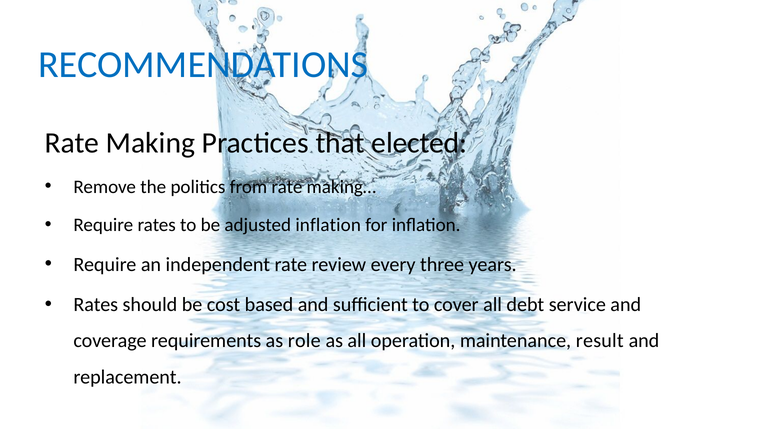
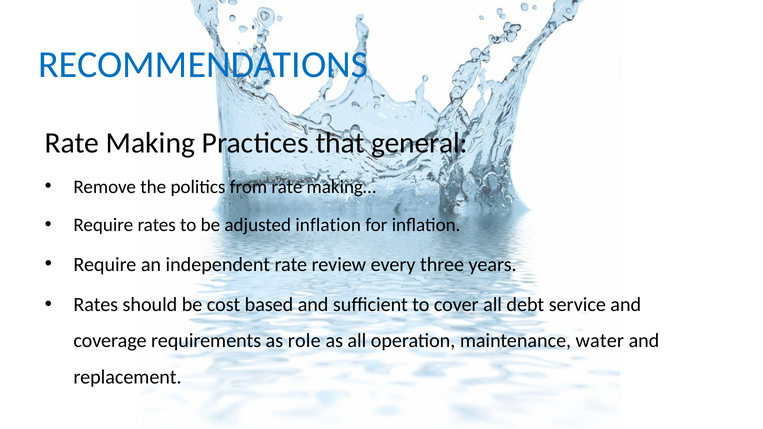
elected: elected -> general (419, 143)
result: result -> water (600, 341)
